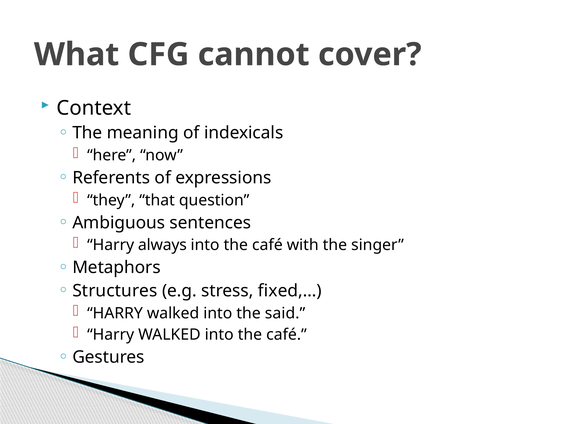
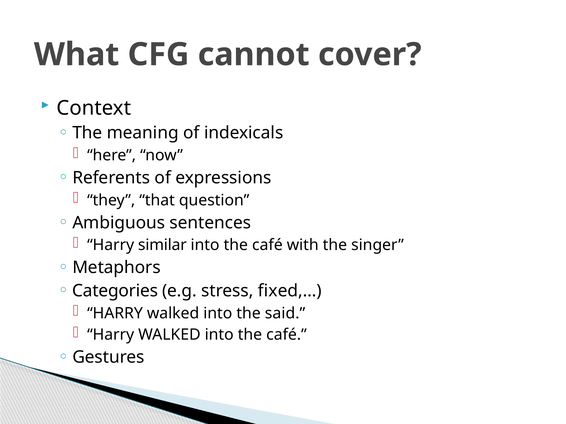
always: always -> similar (162, 245)
Structures: Structures -> Categories (115, 291)
